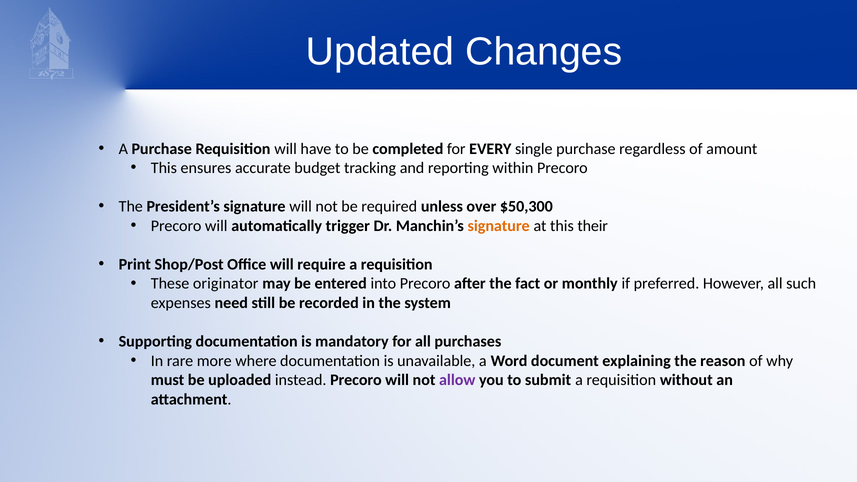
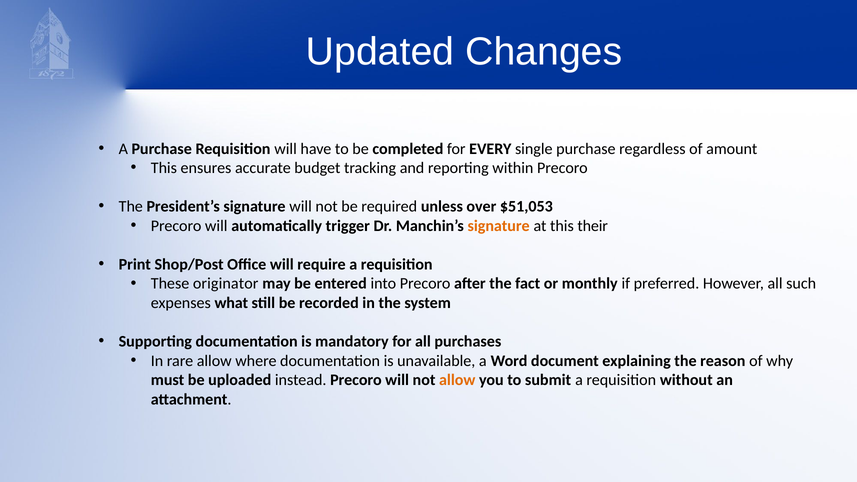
$50,300: $50,300 -> $51,053 (526, 207)
need: need -> what (231, 303)
rare more: more -> allow (214, 361)
allow colour: purple -> orange (457, 380)
